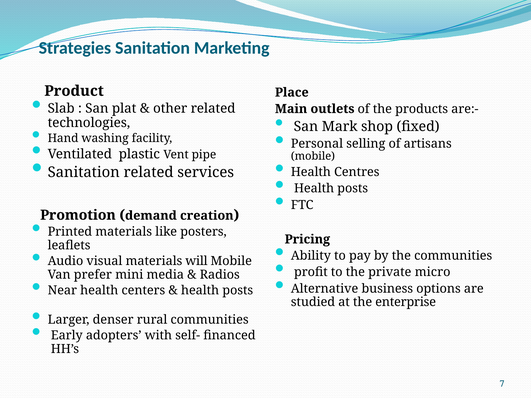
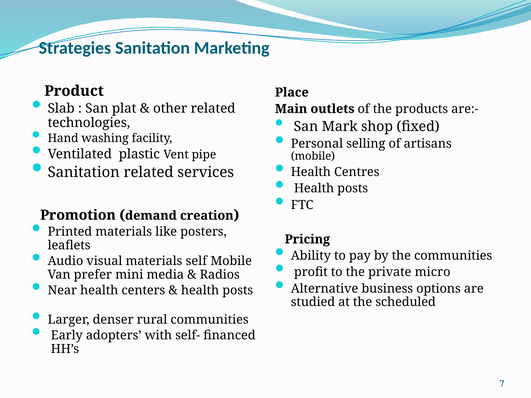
will: will -> self (196, 261)
enterprise: enterprise -> scheduled (406, 302)
